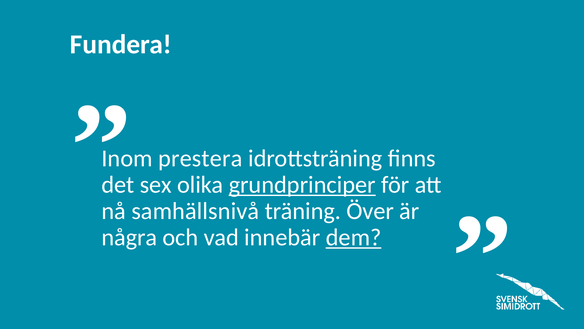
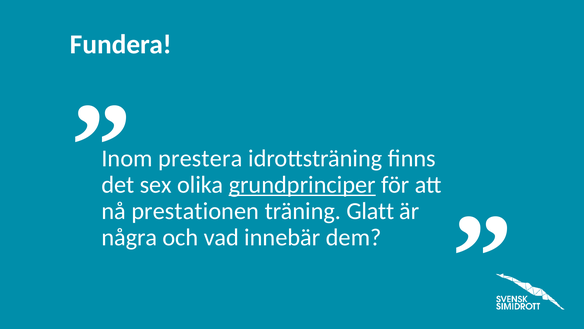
samhällsnivå: samhällsnivå -> prestationen (195, 211)
Över: Över -> Glatt (370, 211)
dem underline: present -> none (354, 237)
